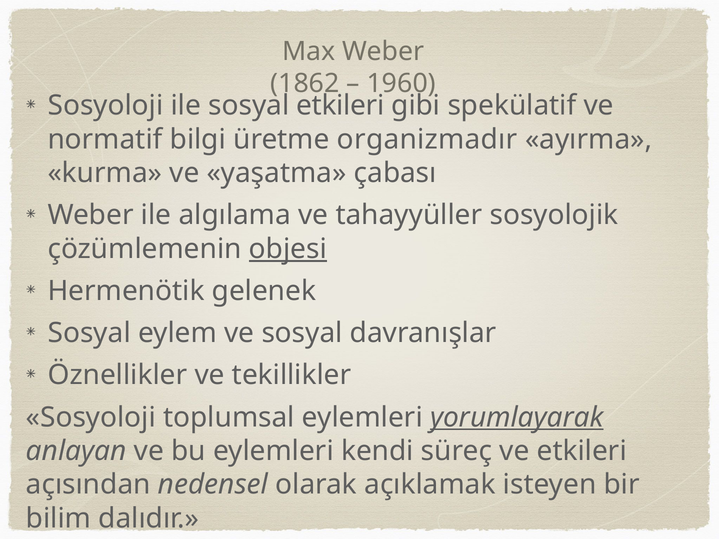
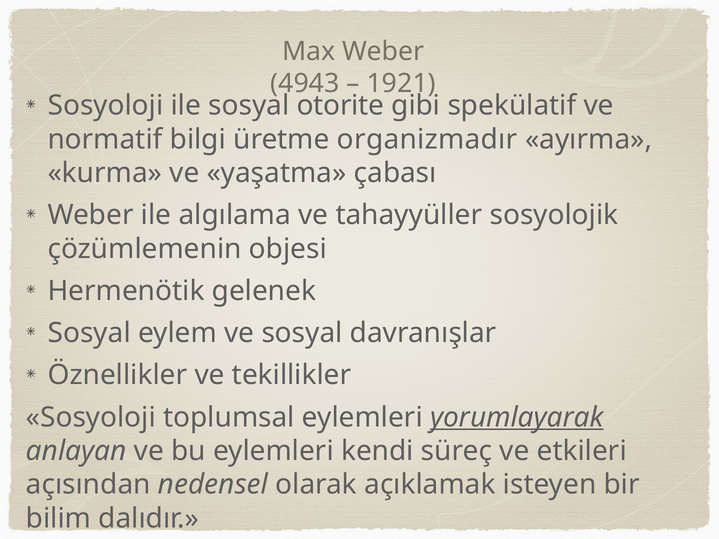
1862: 1862 -> 4943 (305, 83)
1960: 1960 -> 1921 (401, 83)
sosyal etkileri: etkileri -> otorite (340, 106)
objesi underline: present -> none (288, 249)
